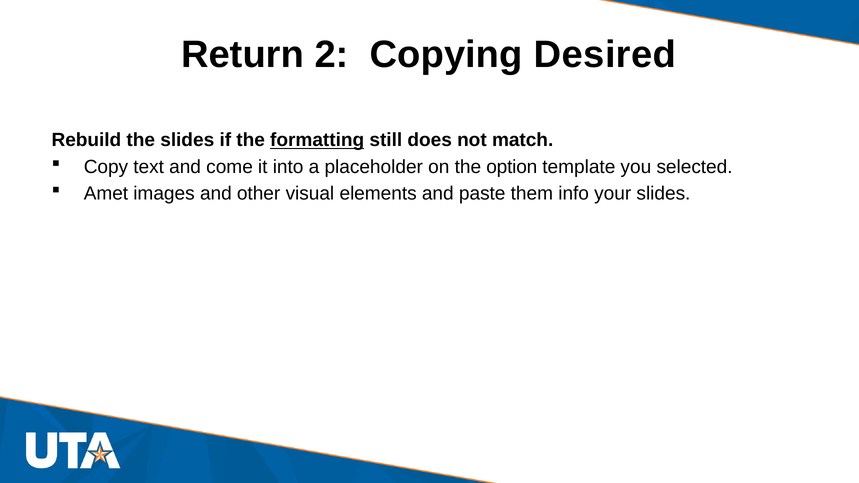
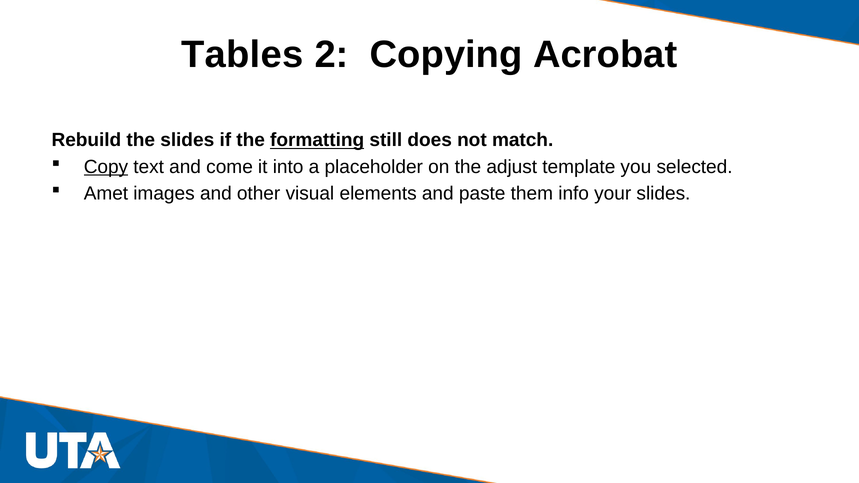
Return: Return -> Tables (242, 55)
Desired: Desired -> Acrobat (605, 55)
Copy underline: none -> present (106, 167)
option: option -> adjust (512, 167)
